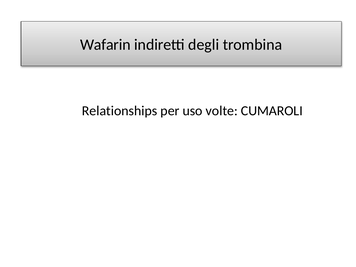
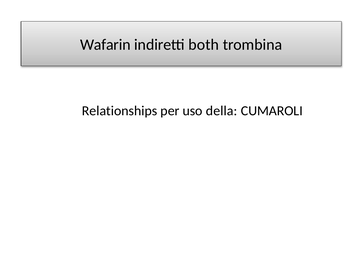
degli: degli -> both (204, 45)
volte: volte -> della (222, 111)
